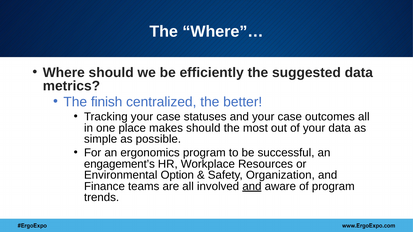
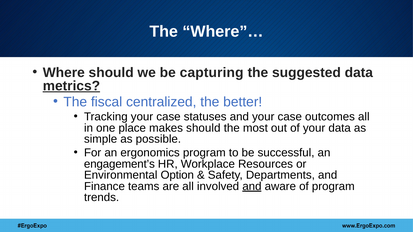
efficiently: efficiently -> capturing (212, 73)
metrics underline: none -> present (71, 86)
finish: finish -> fiscal (107, 102)
Organization: Organization -> Departments (280, 175)
